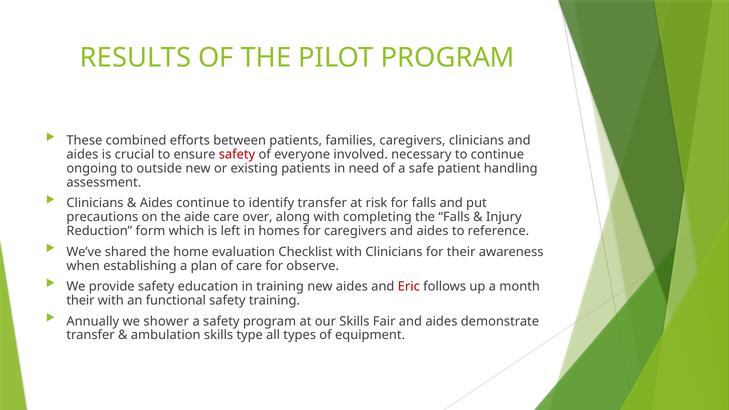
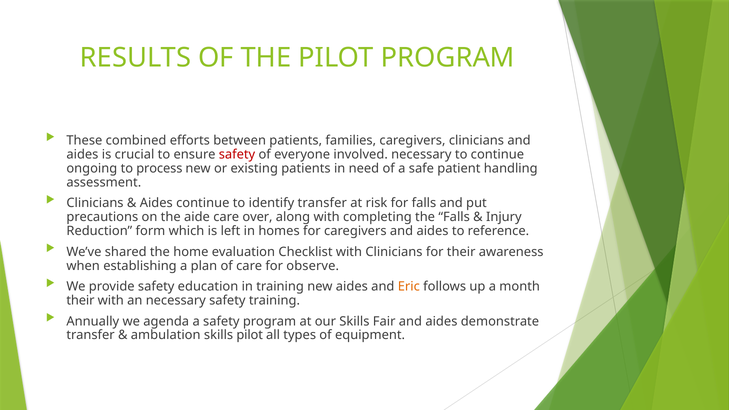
outside: outside -> process (159, 168)
Eric colour: red -> orange (409, 287)
an functional: functional -> necessary (176, 301)
shower: shower -> agenda (166, 321)
skills type: type -> pilot (250, 335)
